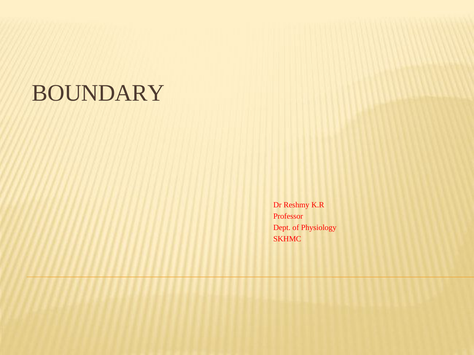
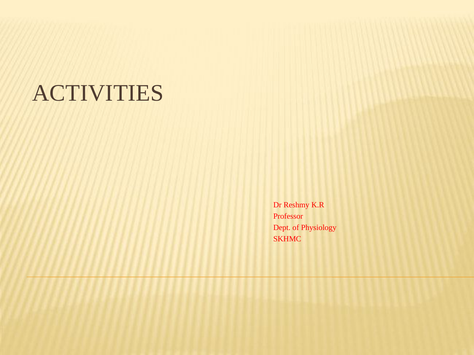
BOUNDARY: BOUNDARY -> ACTIVITIES (98, 93)
